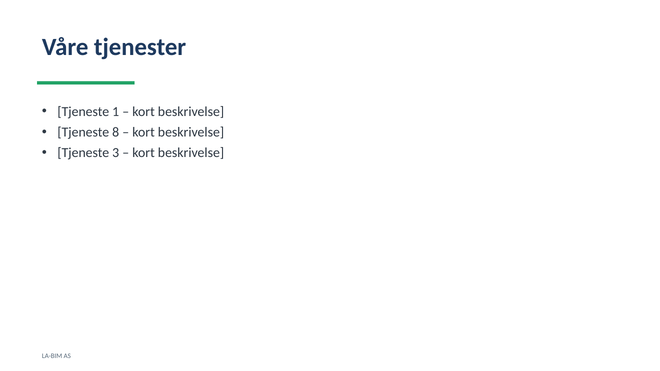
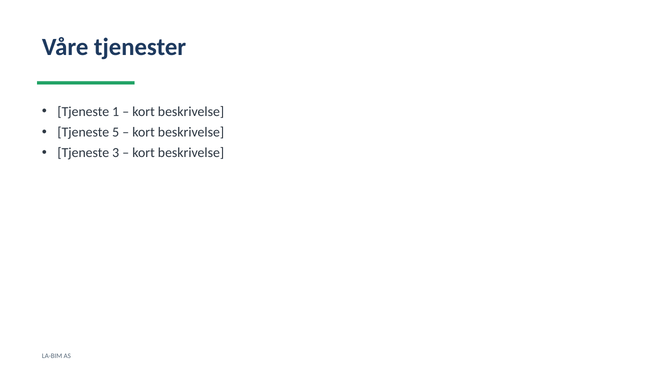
8: 8 -> 5 (116, 132)
